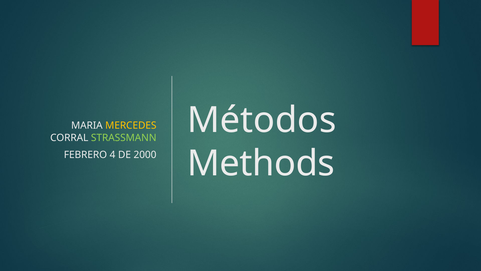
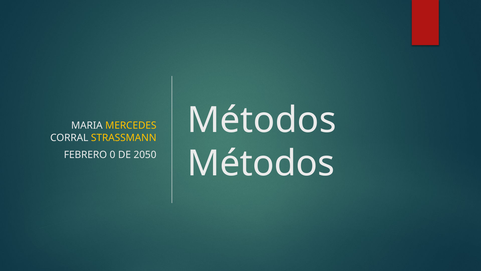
STRASSMANN colour: light green -> yellow (124, 137)
4: 4 -> 0 (113, 155)
2000: 2000 -> 2050 (145, 155)
Methods: Methods -> Métodos (261, 163)
